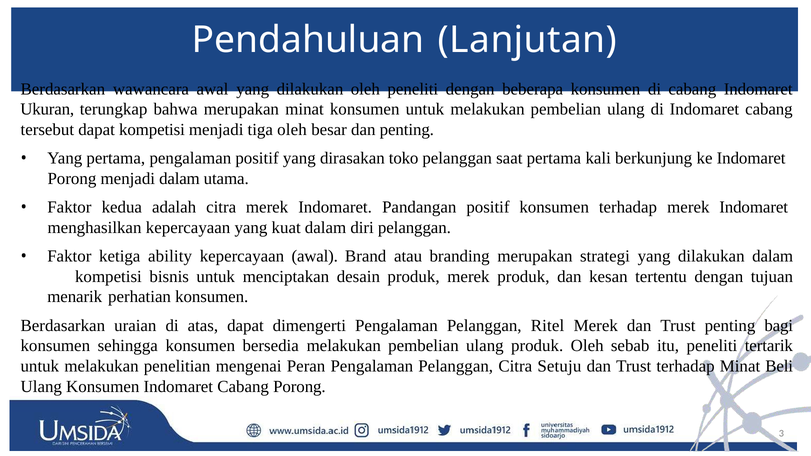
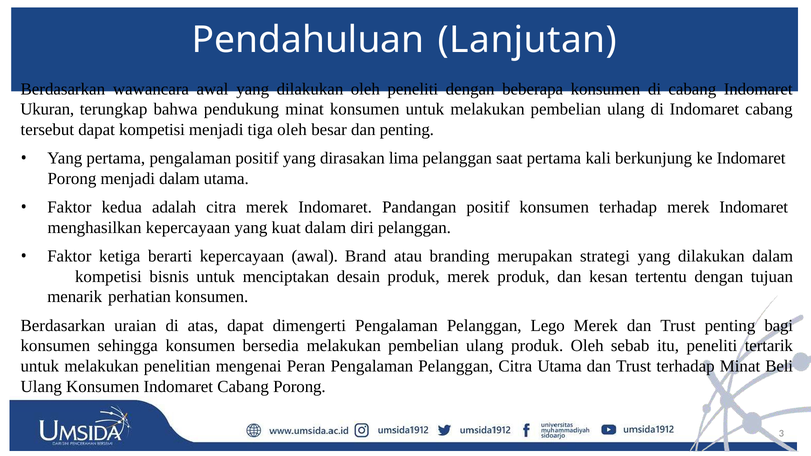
bahwa merupakan: merupakan -> pendukung (241, 109)
toko: toko -> lima (404, 158)
ability: ability -> berarti (170, 256)
Ritel: Ritel -> Lego (548, 326)
Citra Setuju: Setuju -> Utama (560, 366)
